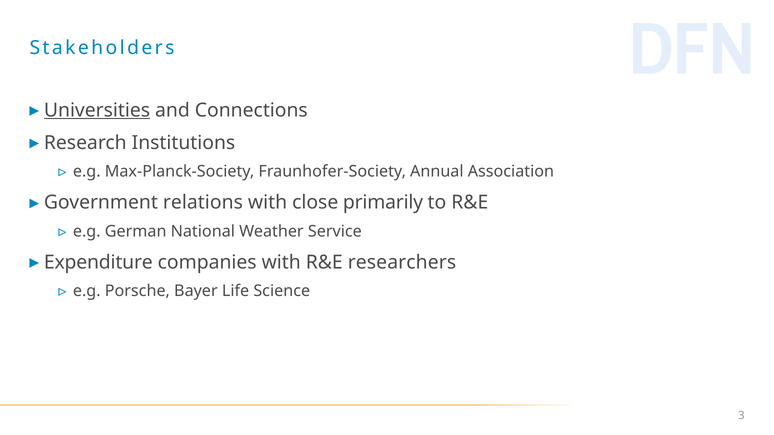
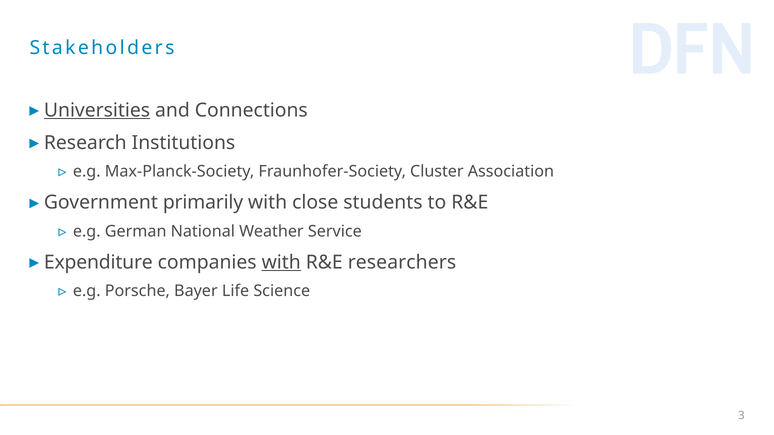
Annual: Annual -> Cluster (437, 172)
relations: relations -> primarily (203, 203)
primarily: primarily -> students (383, 203)
with underline: none -> present (281, 262)
